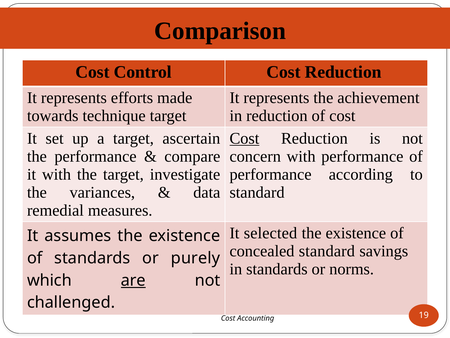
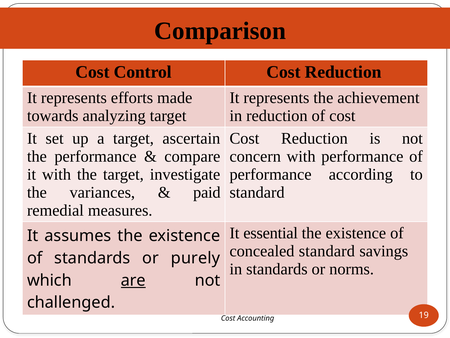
technique: technique -> analyzing (114, 116)
Cost underline: present -> none (244, 138)
data: data -> paid (207, 192)
selected: selected -> essential (271, 233)
